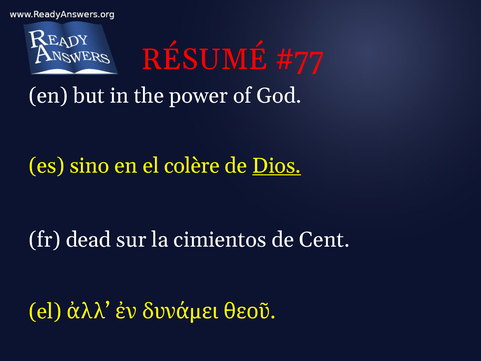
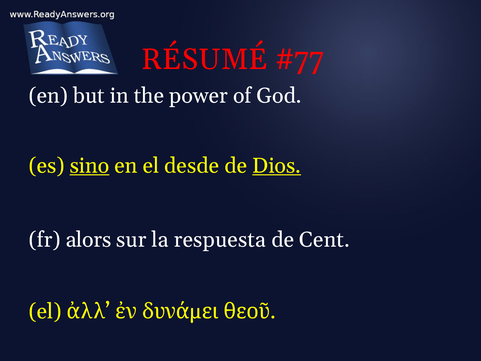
sino underline: none -> present (90, 166)
colère: colère -> desde (192, 166)
dead: dead -> alors (88, 240)
cimientos: cimientos -> respuesta (220, 240)
